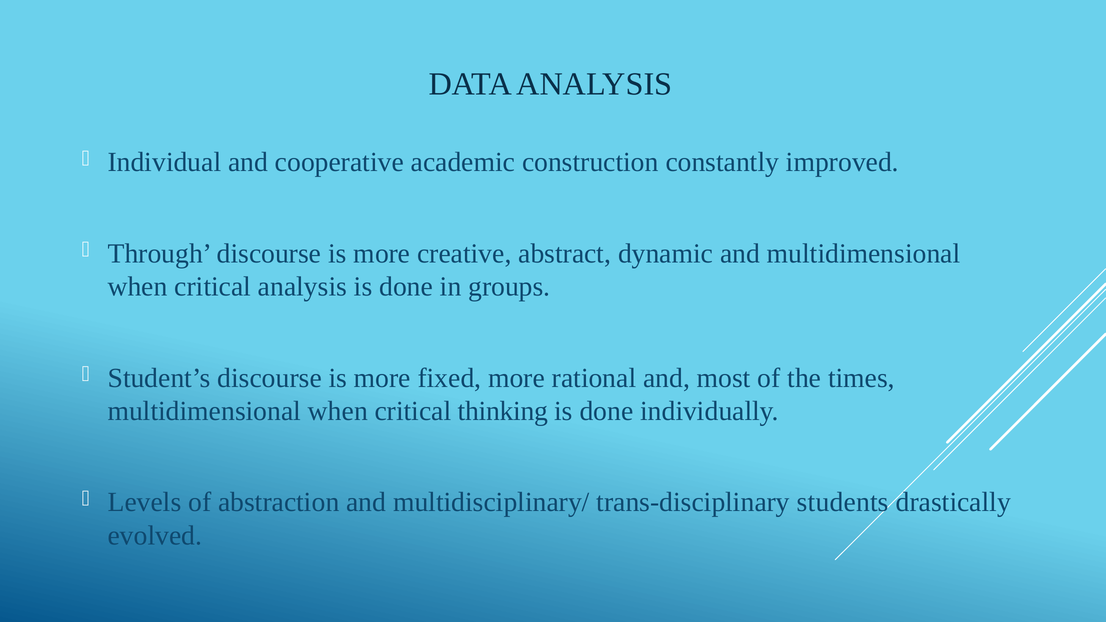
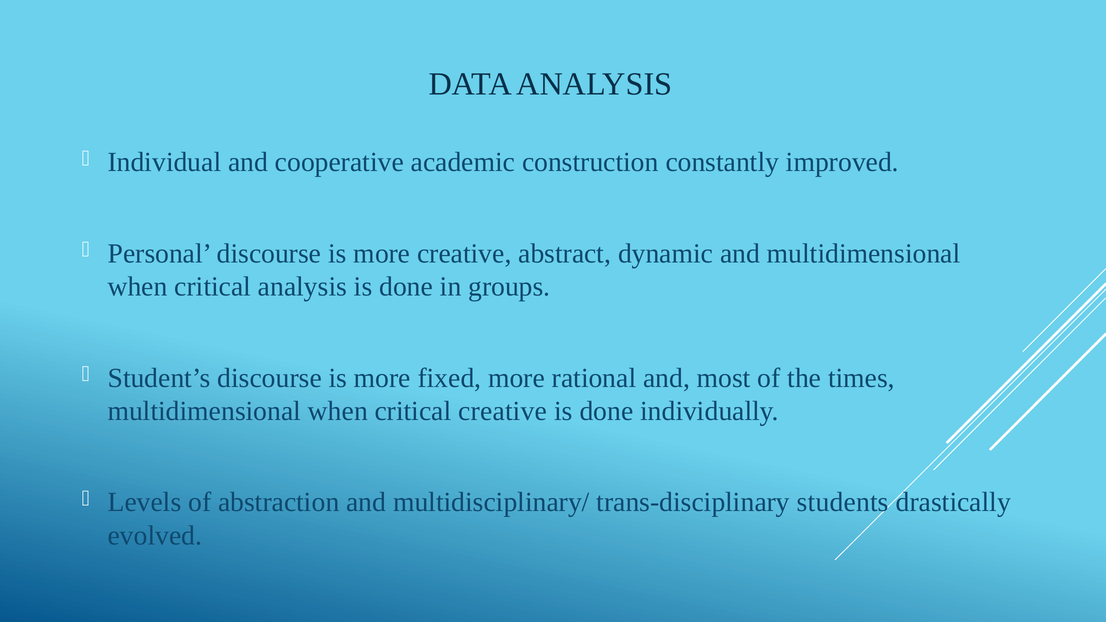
Through: Through -> Personal (160, 254)
critical thinking: thinking -> creative (503, 411)
